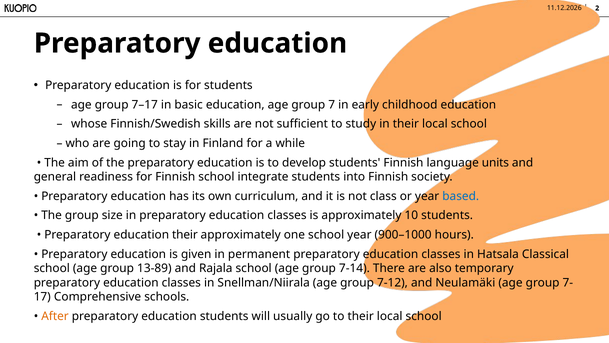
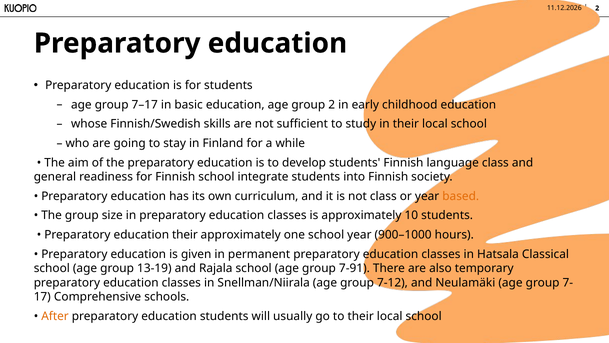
group 7: 7 -> 2 (332, 105)
language units: units -> class (495, 162)
based colour: blue -> orange (461, 196)
13-89: 13-89 -> 13-19 (154, 268)
7-14: 7-14 -> 7-91 (354, 268)
